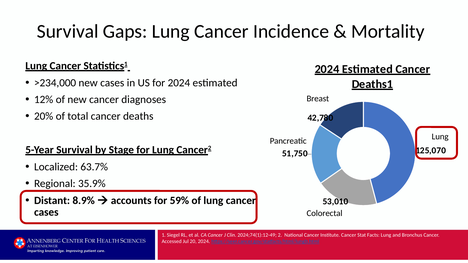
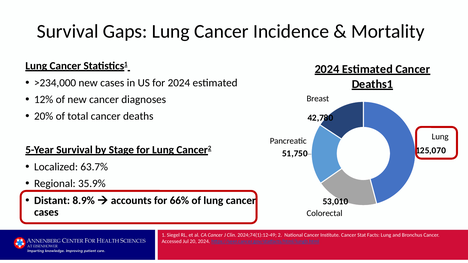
59%: 59% -> 66% (179, 201)
